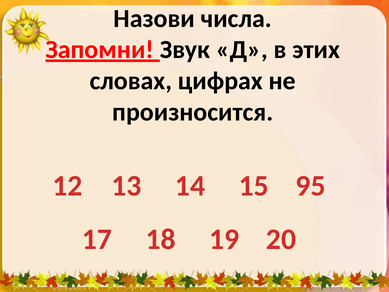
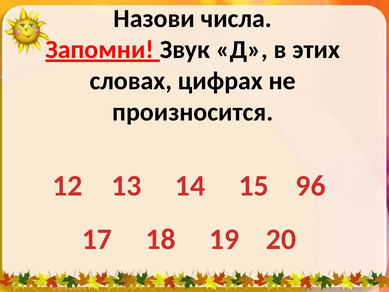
95: 95 -> 96 (311, 186)
